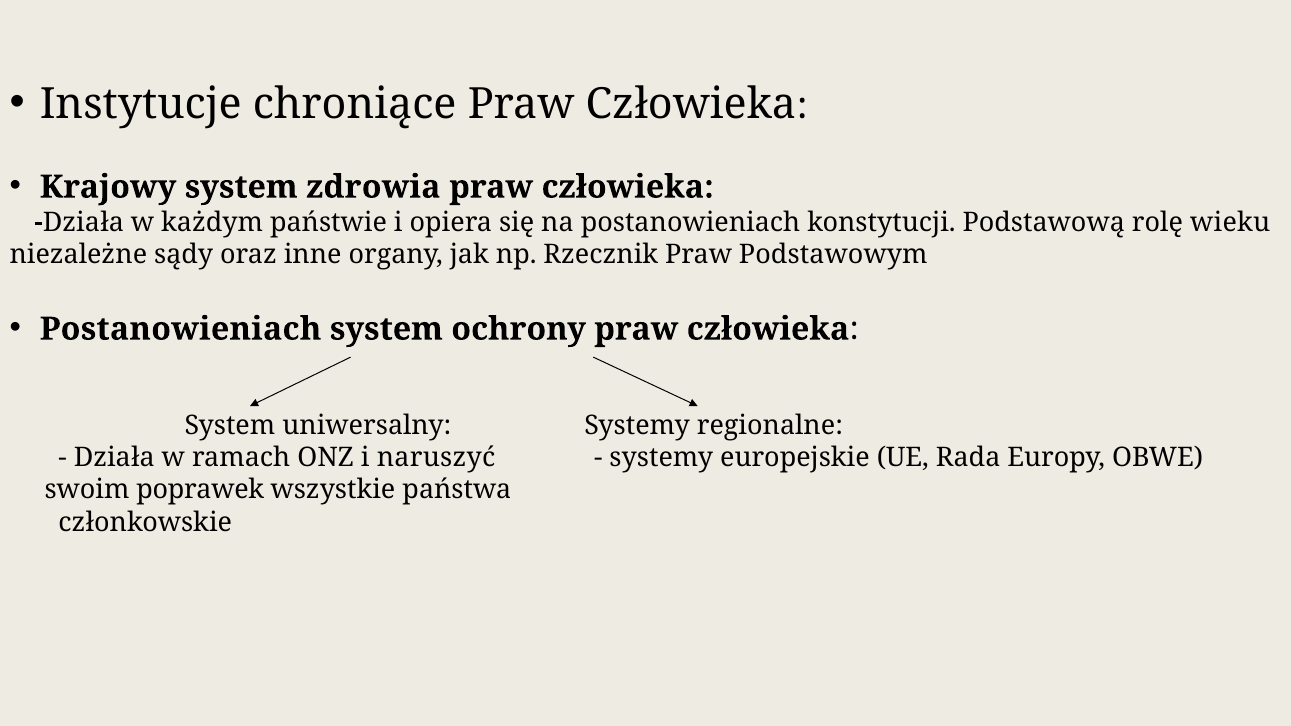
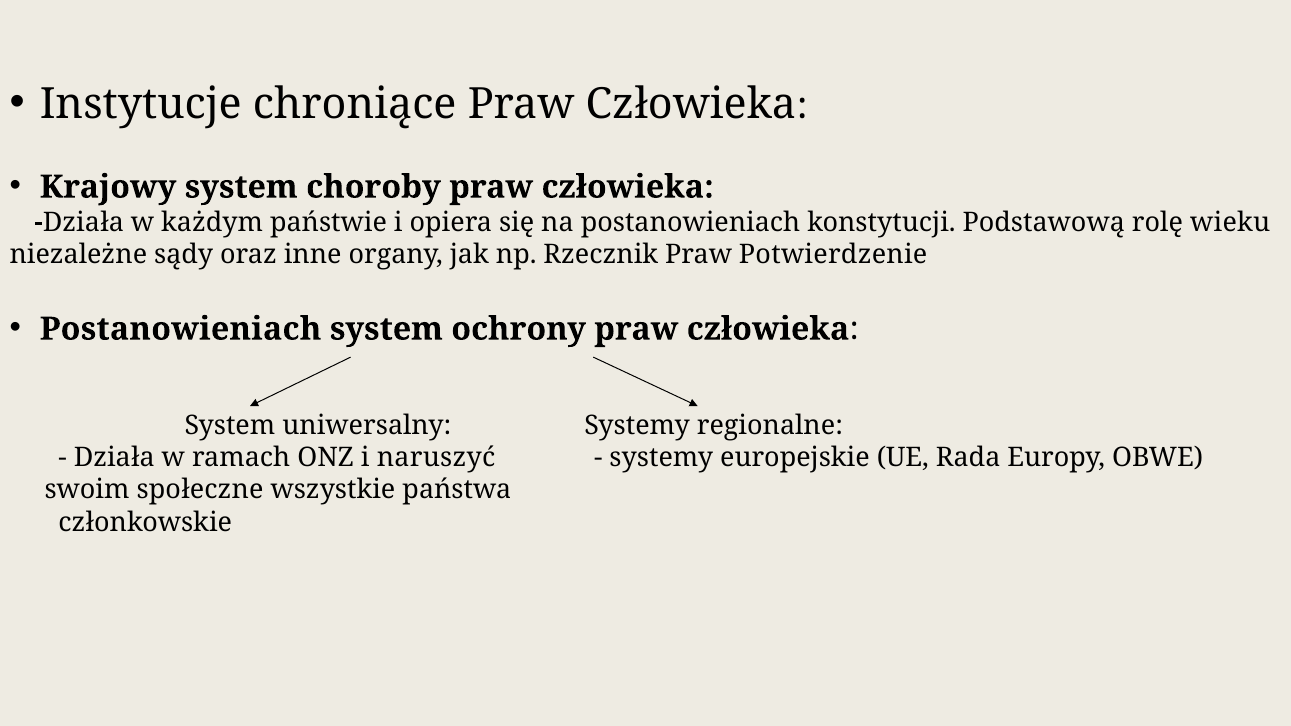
zdrowia: zdrowia -> choroby (374, 187)
Podstawowym: Podstawowym -> Potwierdzenie (833, 254)
poprawek: poprawek -> społeczne (200, 490)
